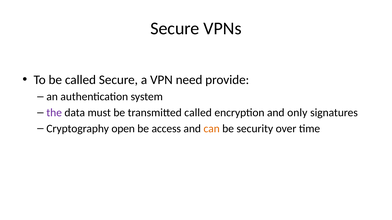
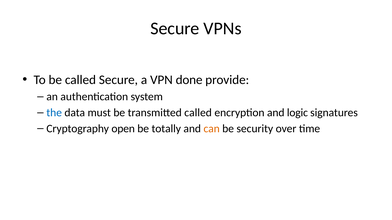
need: need -> done (189, 80)
the colour: purple -> blue (54, 113)
only: only -> logic (297, 113)
access: access -> totally (166, 129)
